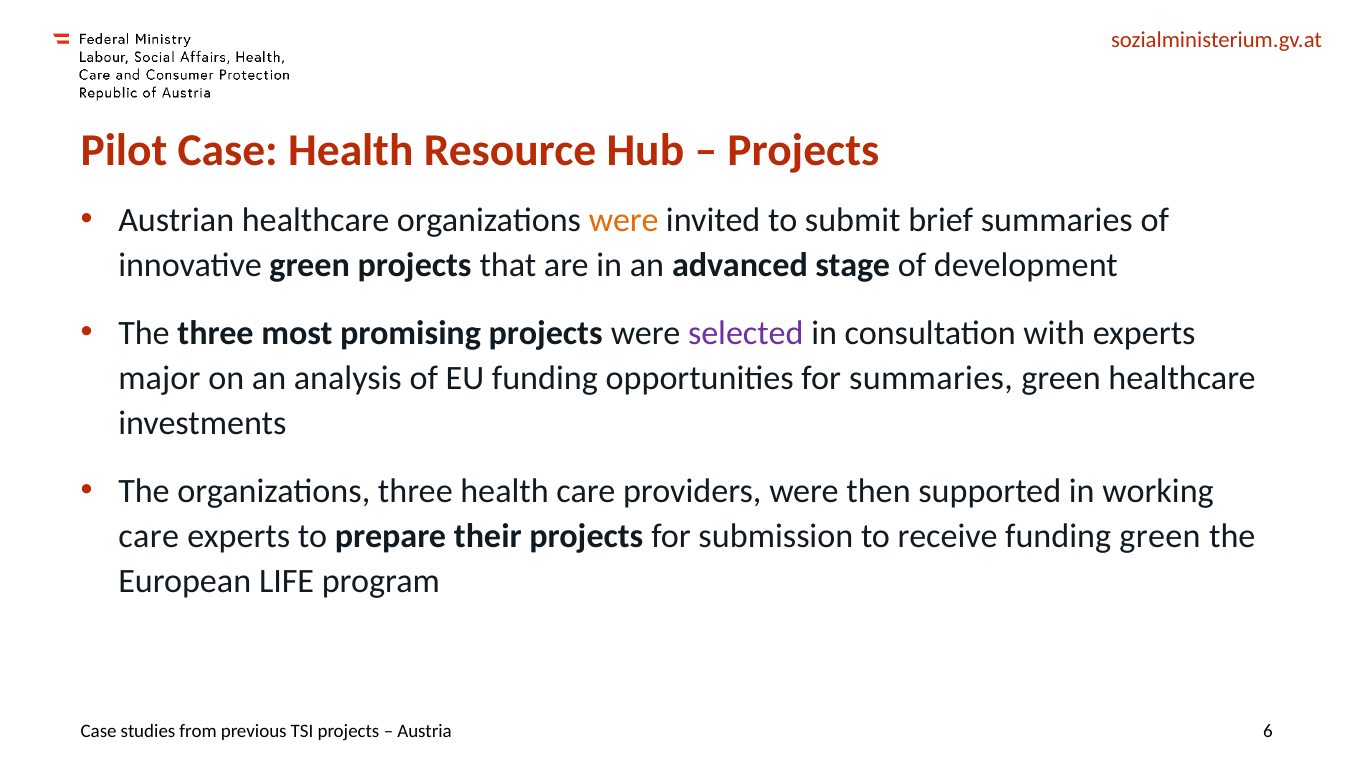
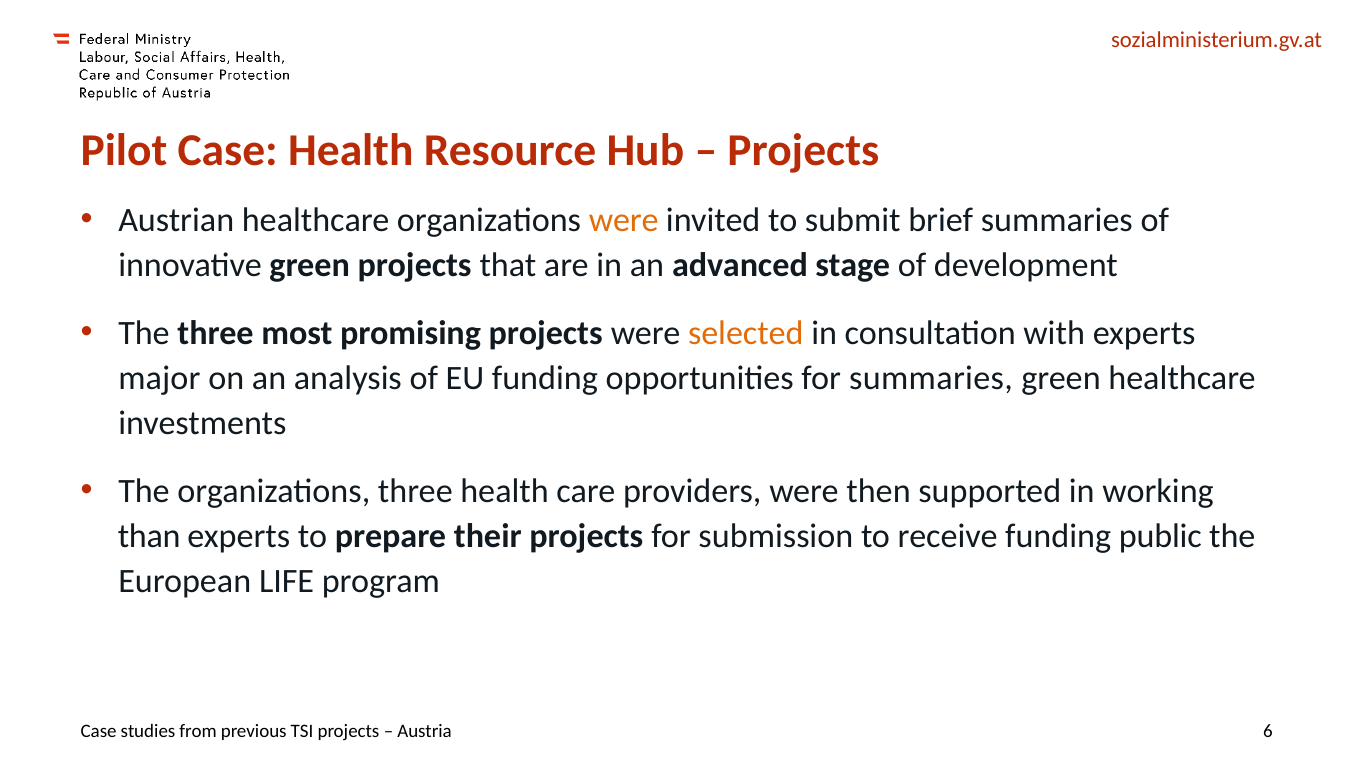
selected colour: purple -> orange (746, 333)
care: care -> than (149, 536)
funding green: green -> public (1160, 536)
